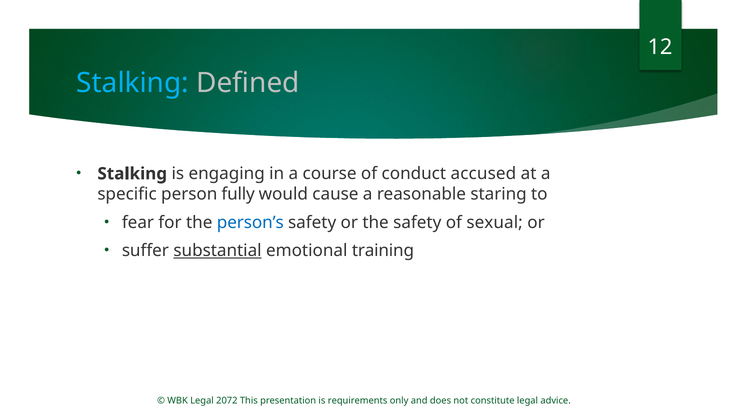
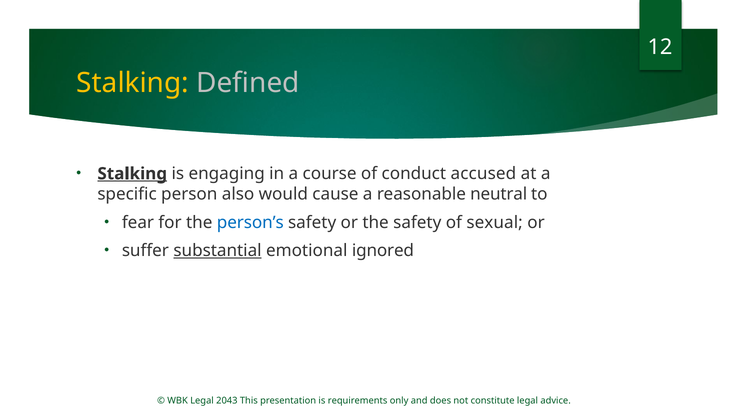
Stalking colour: light blue -> yellow (133, 83)
Stalking underline: none -> present (132, 174)
fully: fully -> also (238, 194)
staring: staring -> neutral (499, 194)
training: training -> ignored (383, 251)
2072: 2072 -> 2043 (227, 401)
